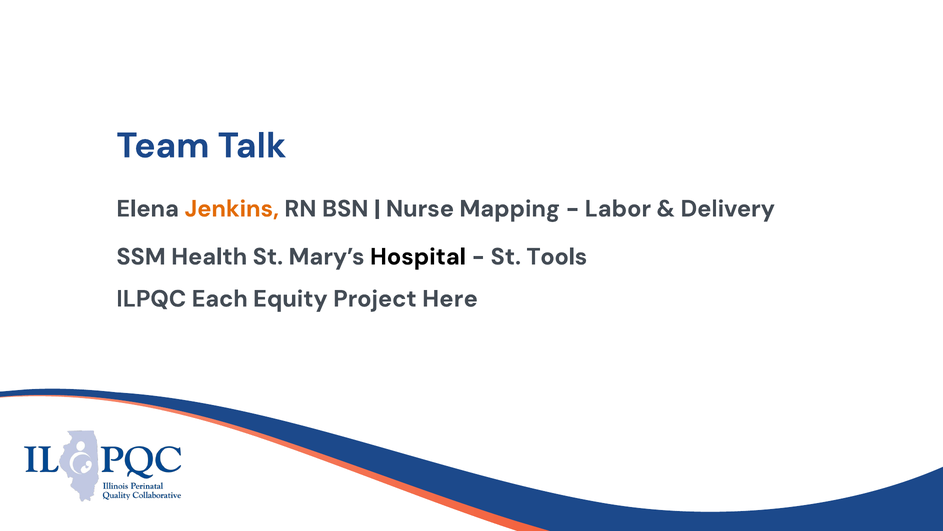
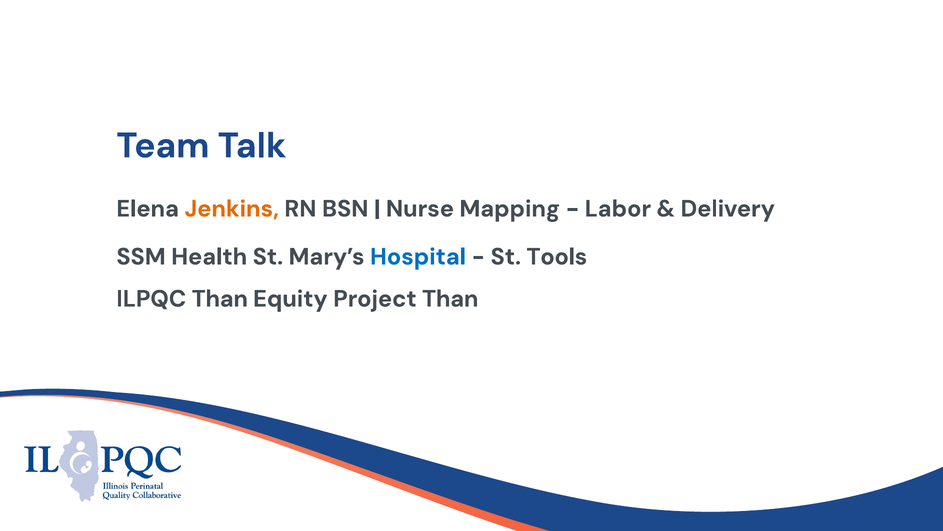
Hospital colour: black -> blue (418, 256)
ILPQC Each: Each -> Than (220, 298)
Project Here: Here -> Than (450, 298)
